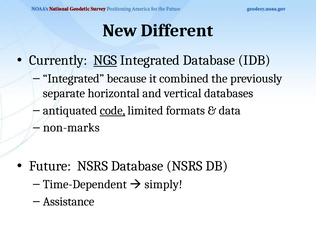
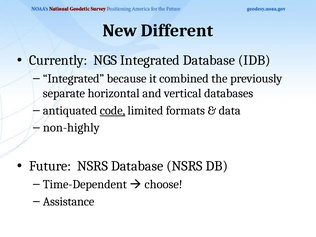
NGS underline: present -> none (105, 60)
non-marks: non-marks -> non-highly (71, 128)
simply: simply -> choose (163, 184)
